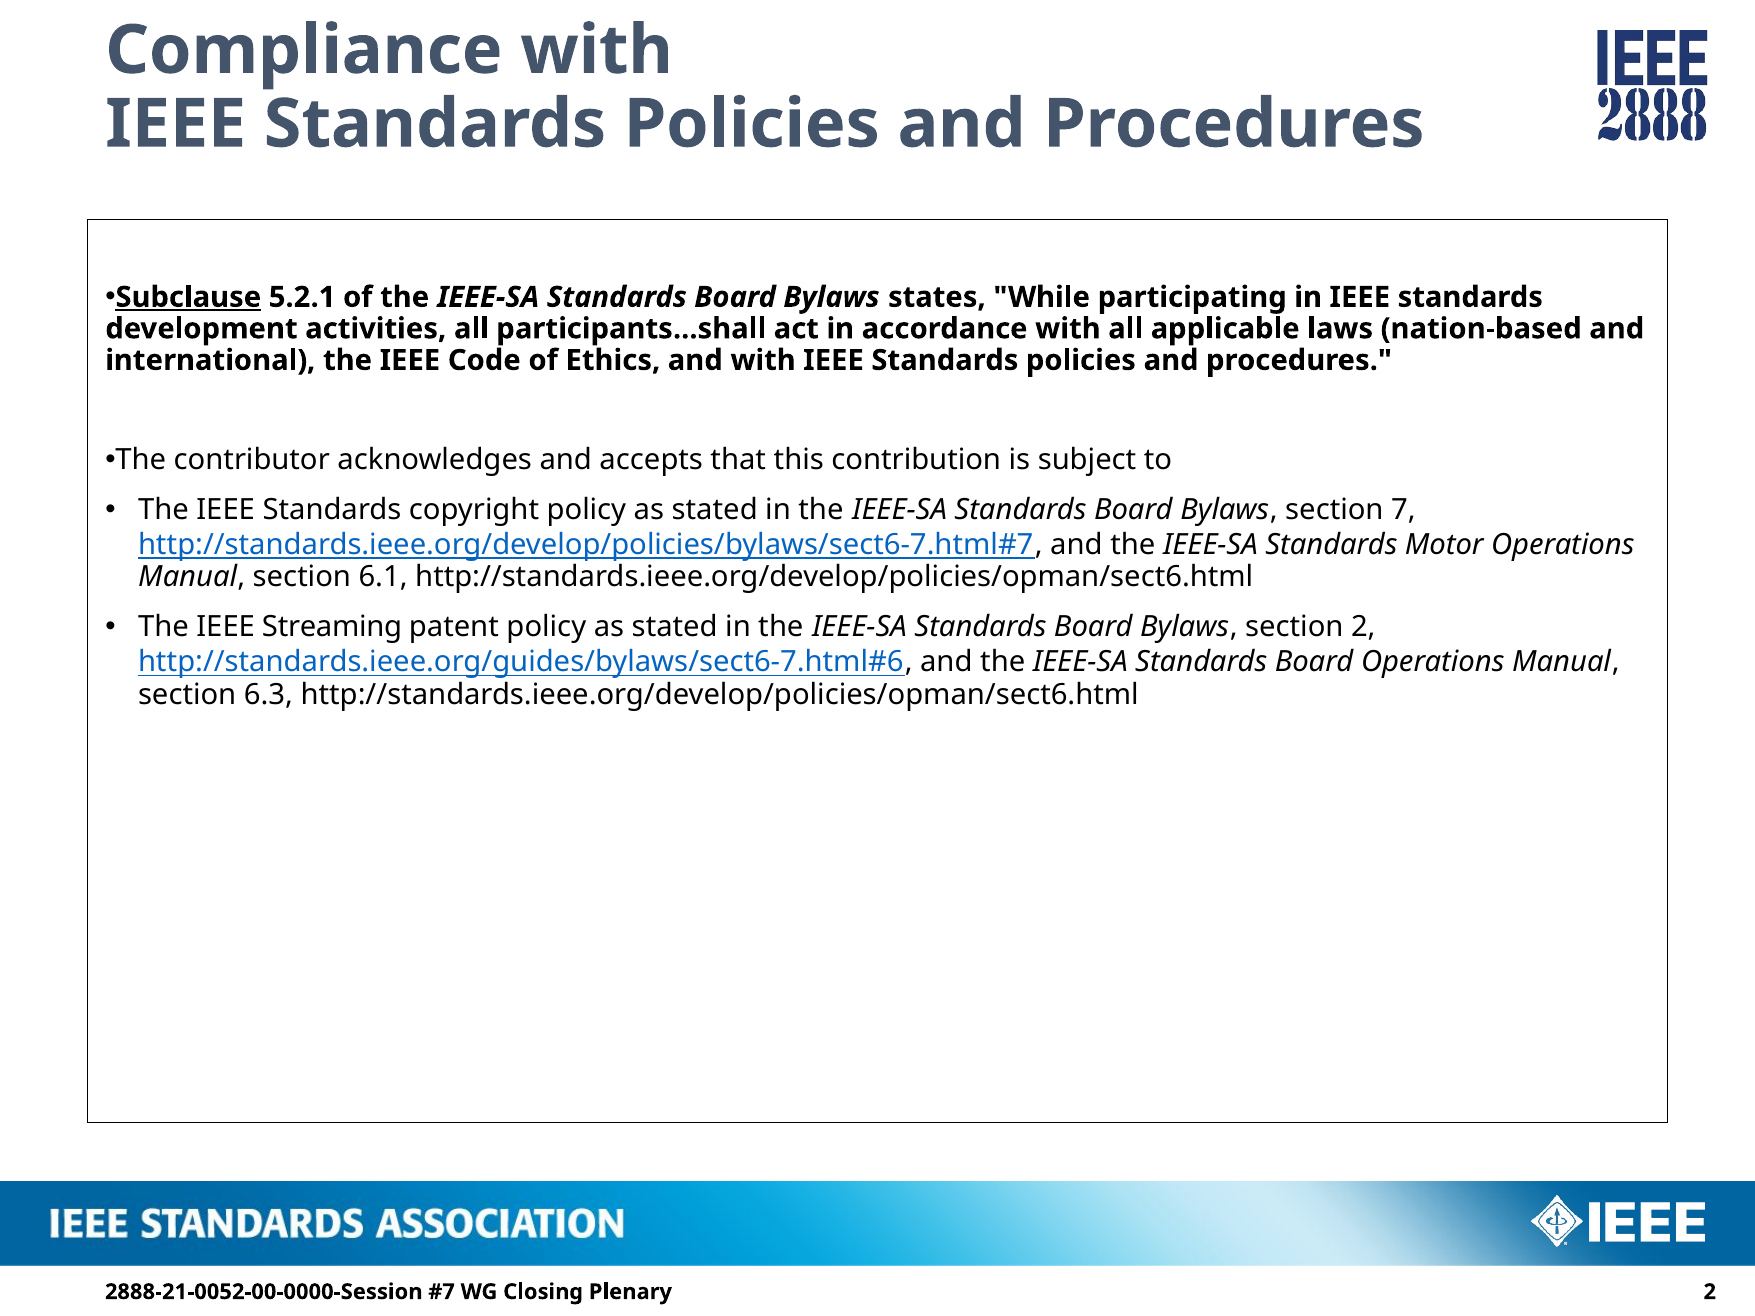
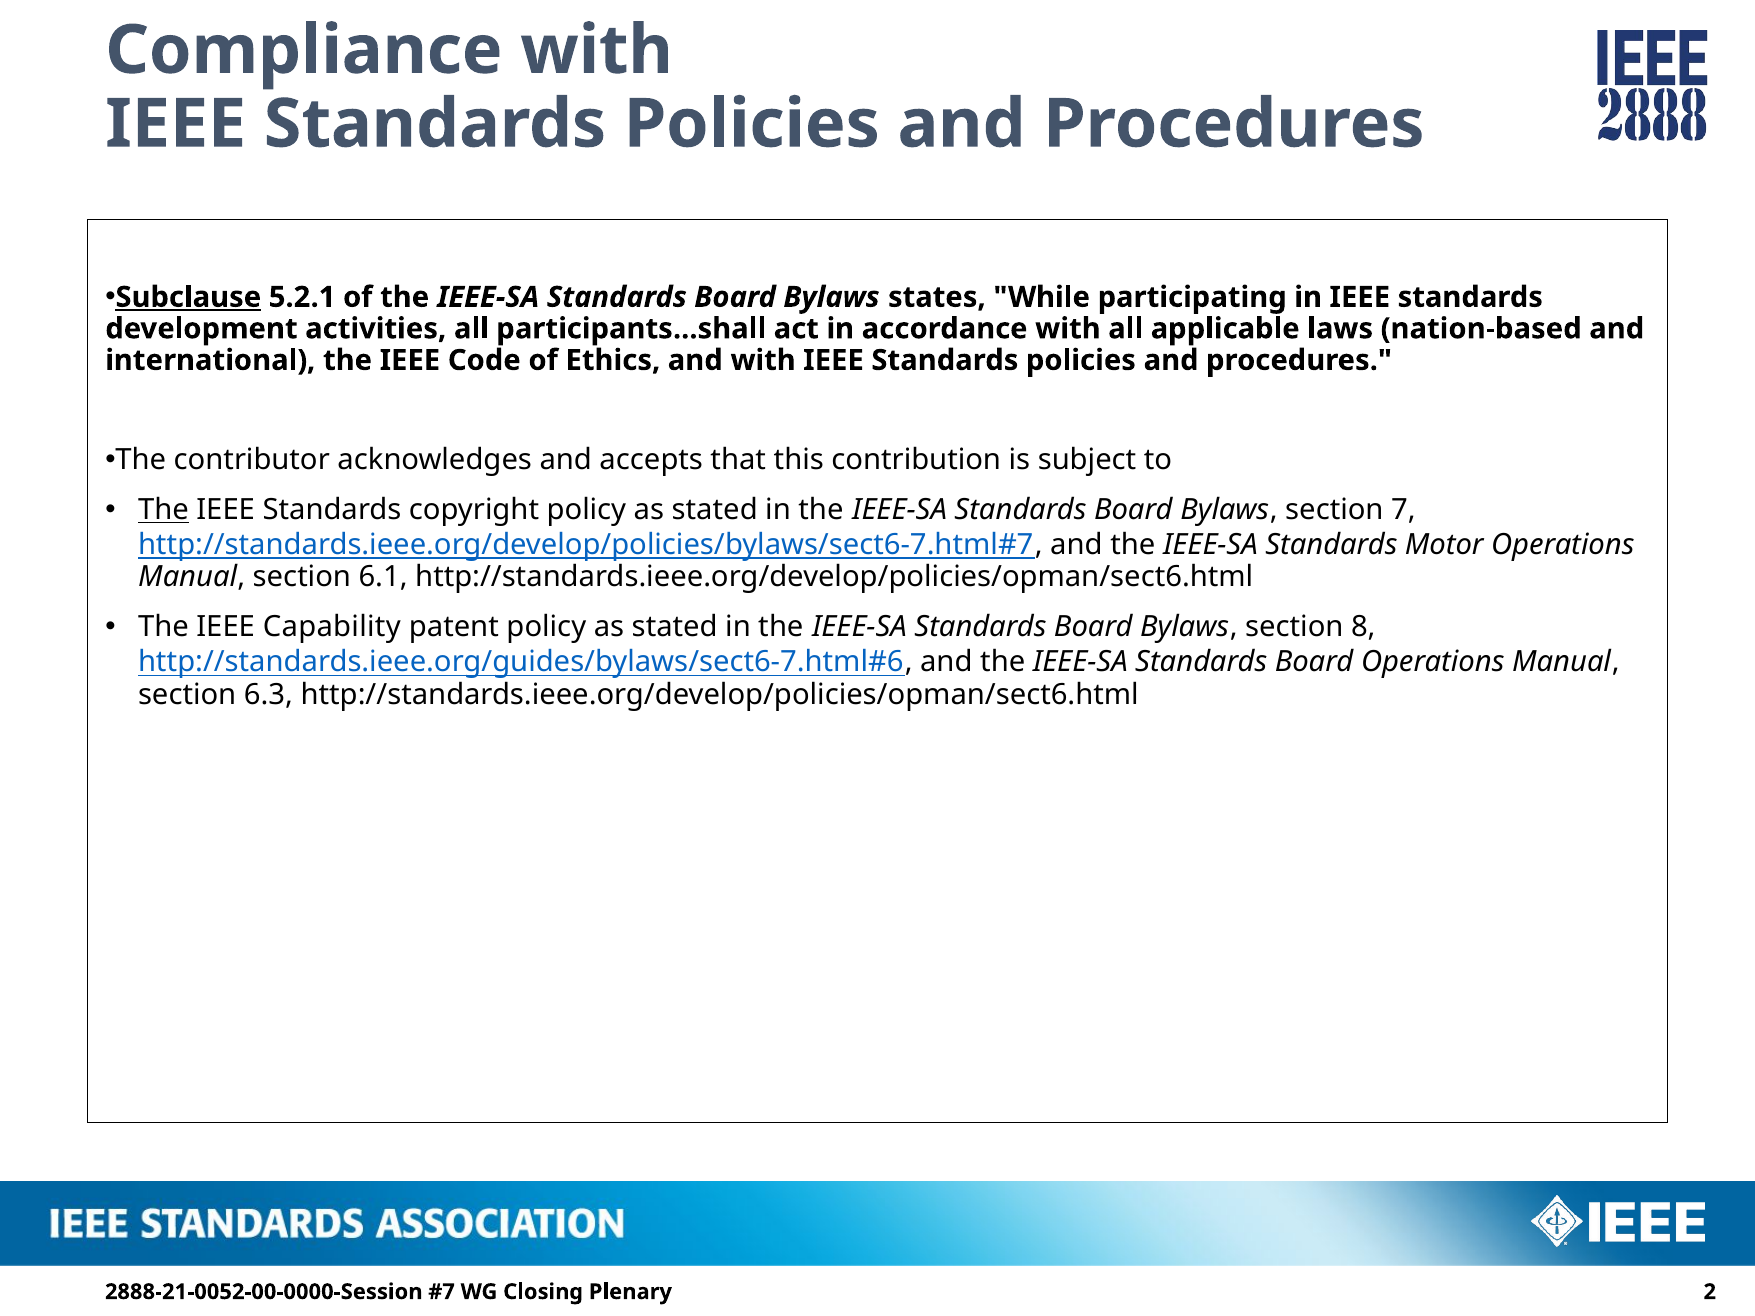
The underline: none -> present (164, 510)
Streaming: Streaming -> Capability (332, 627)
section 2: 2 -> 8 (1363, 627)
